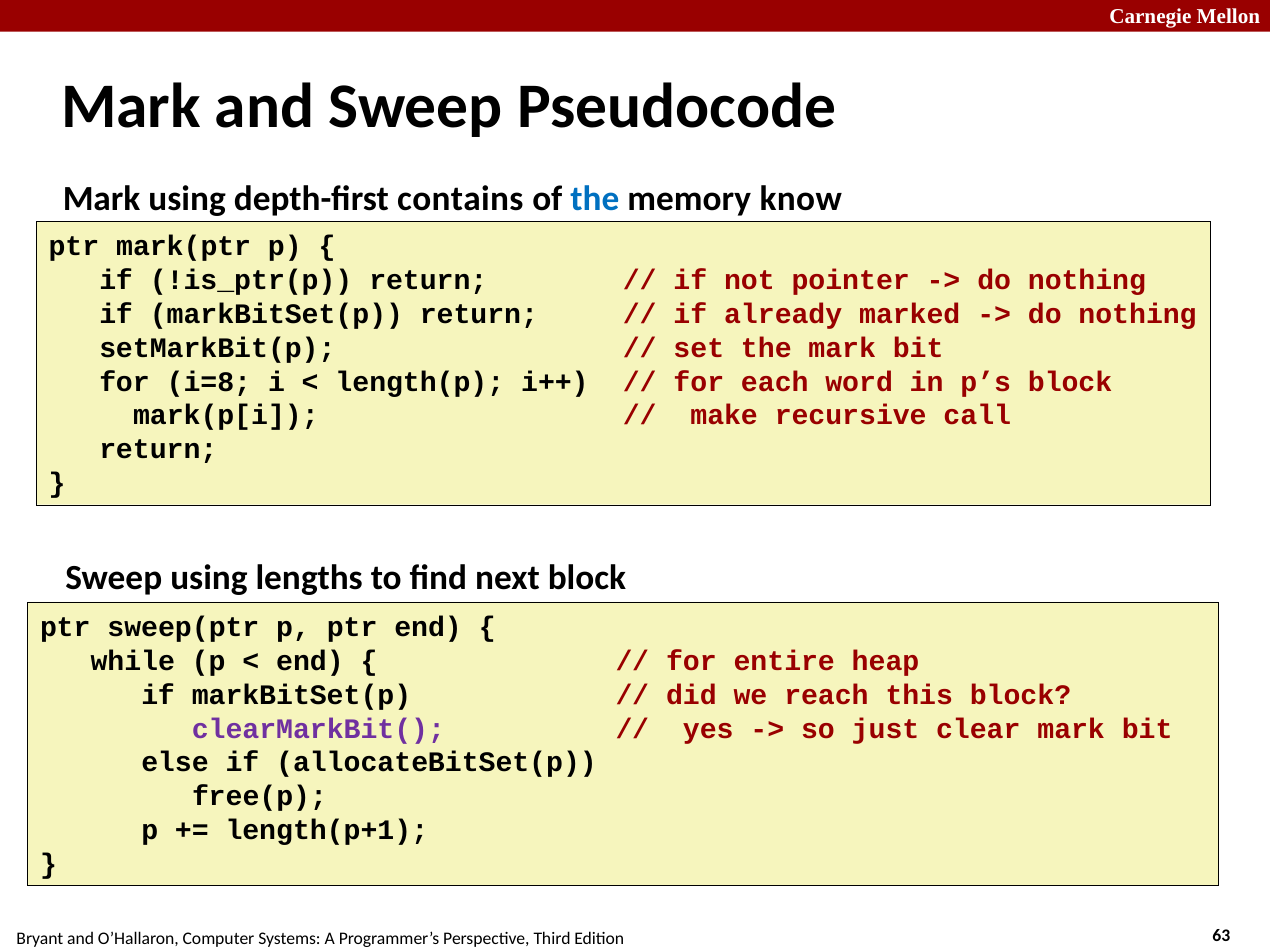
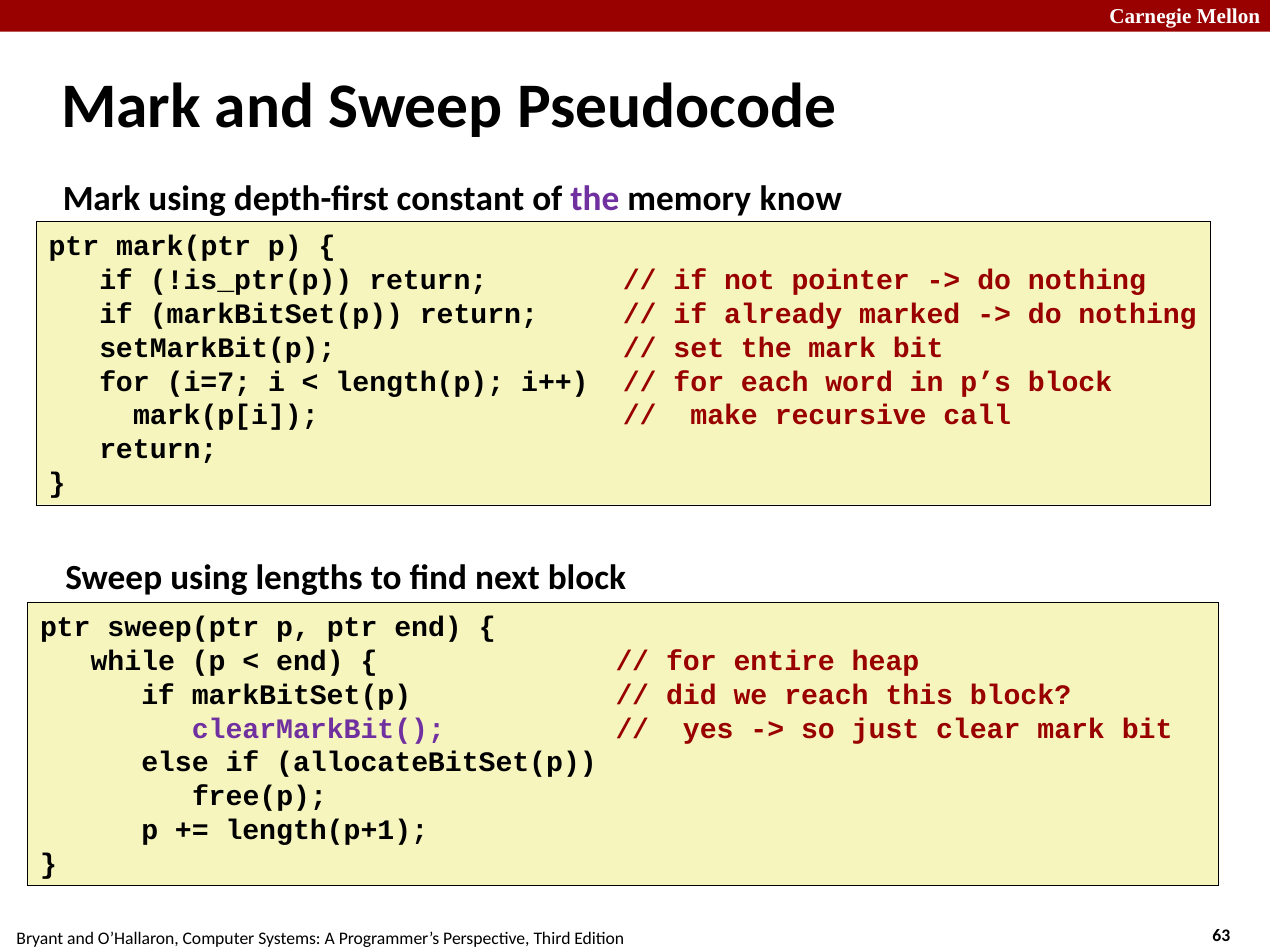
contains: contains -> constant (460, 199)
the colour: blue -> purple (595, 199)
i=8: i=8 -> i=7 (209, 382)
